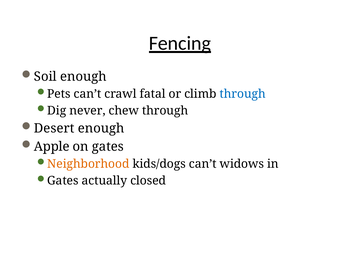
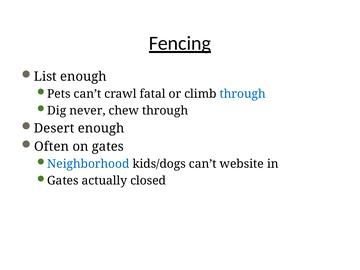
Soil: Soil -> List (45, 77)
Apple: Apple -> Often (52, 147)
Neighborhood colour: orange -> blue (88, 164)
widows: widows -> website (242, 164)
